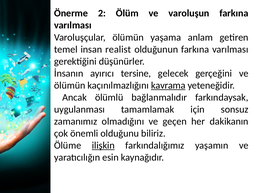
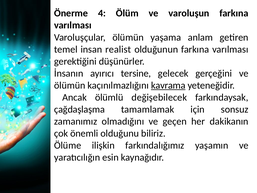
2: 2 -> 4 (102, 13)
bağlanmalıdır: bağlanmalıdır -> değişebilecek (159, 97)
uygulanması: uygulanması -> çağdaşlaşma (79, 109)
ilişkin underline: present -> none (103, 145)
